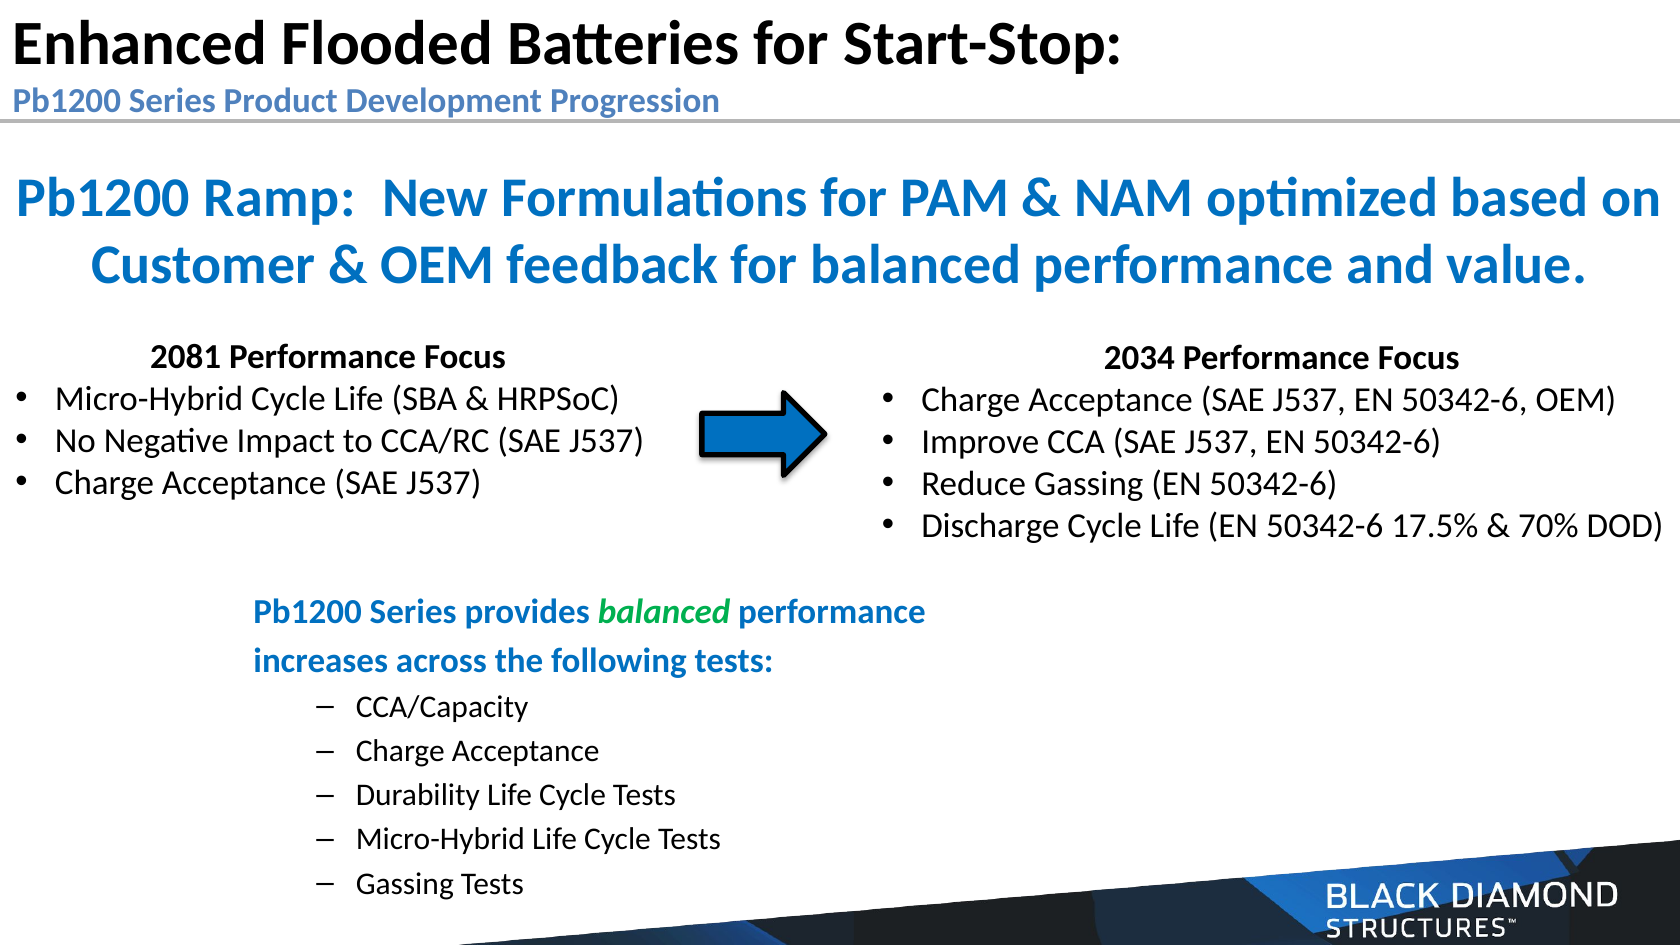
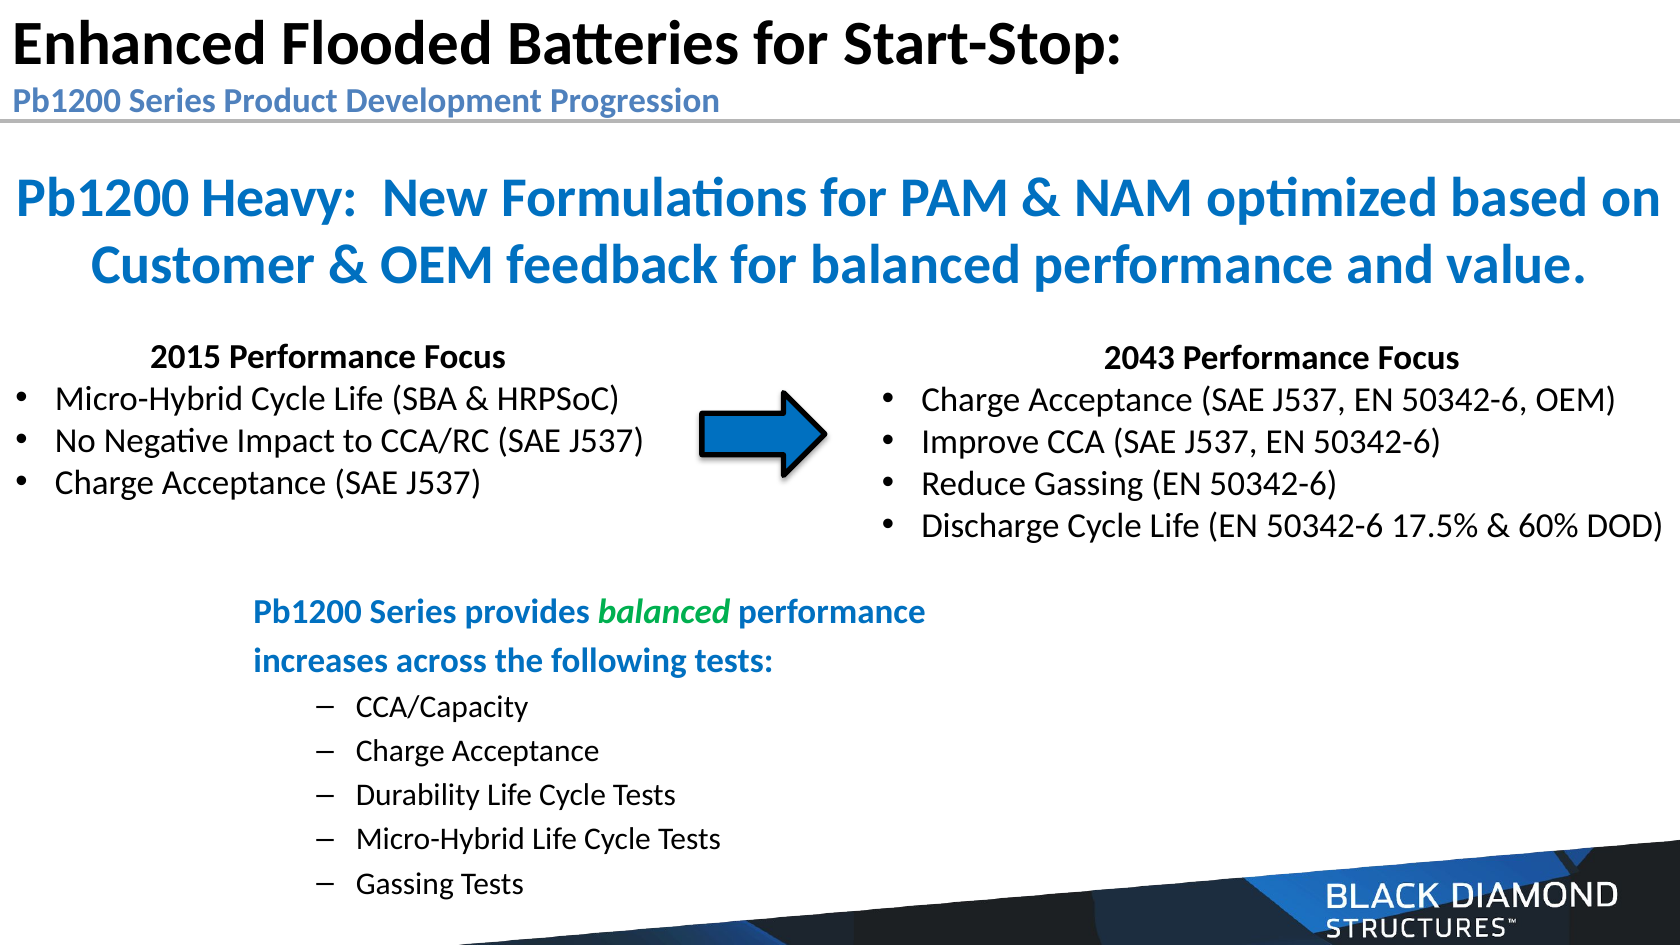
Ramp: Ramp -> Heavy (280, 198)
2081: 2081 -> 2015 (186, 357)
2034: 2034 -> 2043 (1139, 358)
70%: 70% -> 60% (1548, 526)
